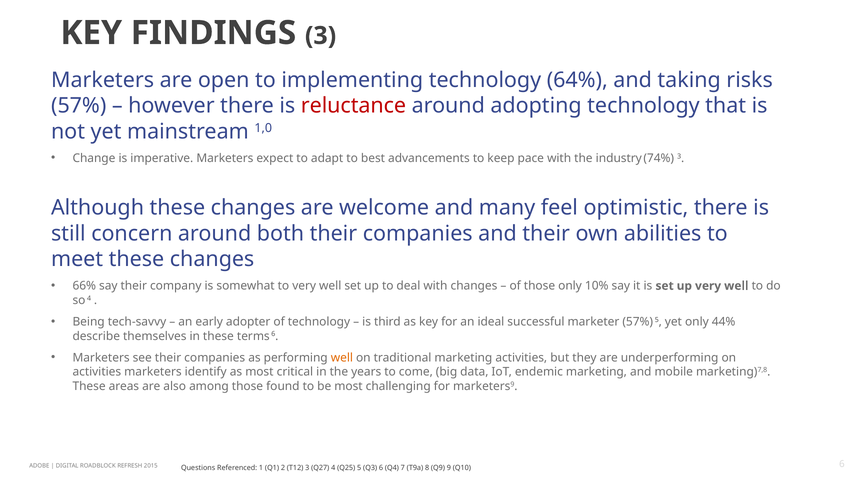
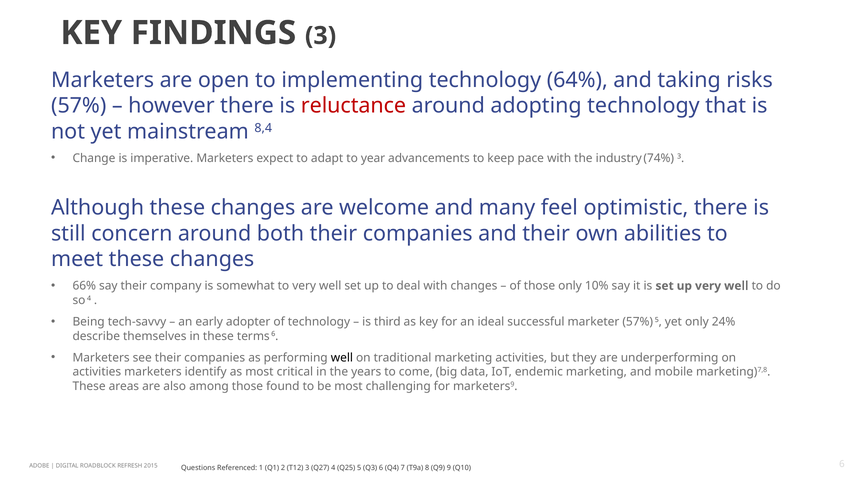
1,0: 1,0 -> 8,4 (263, 128)
best: best -> year (373, 158)
44%: 44% -> 24% (724, 322)
well colour: orange -> black (342, 357)
